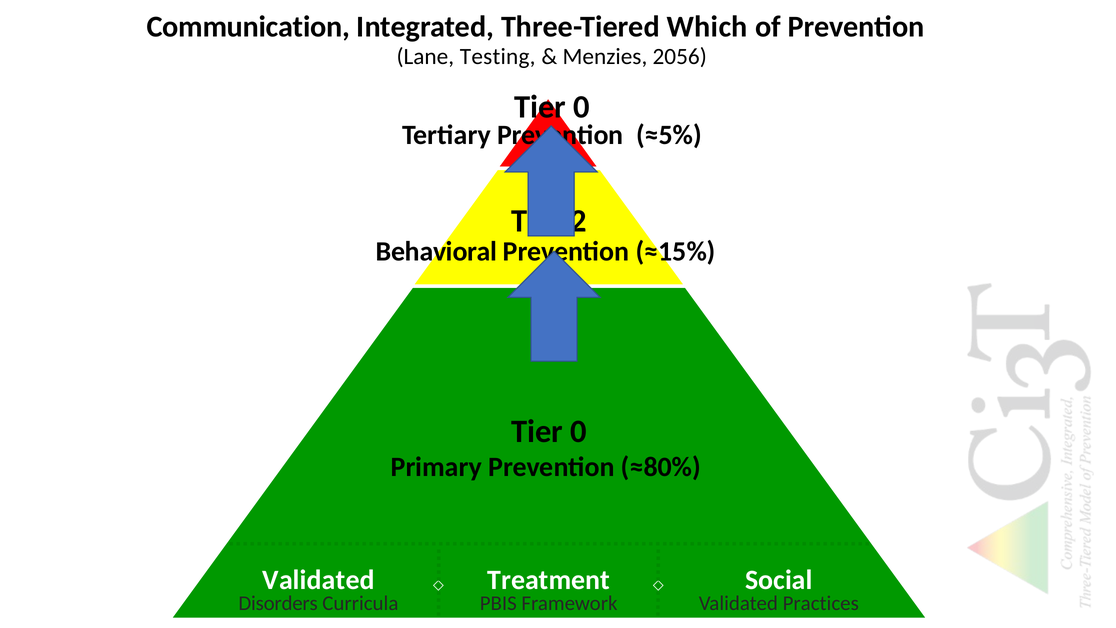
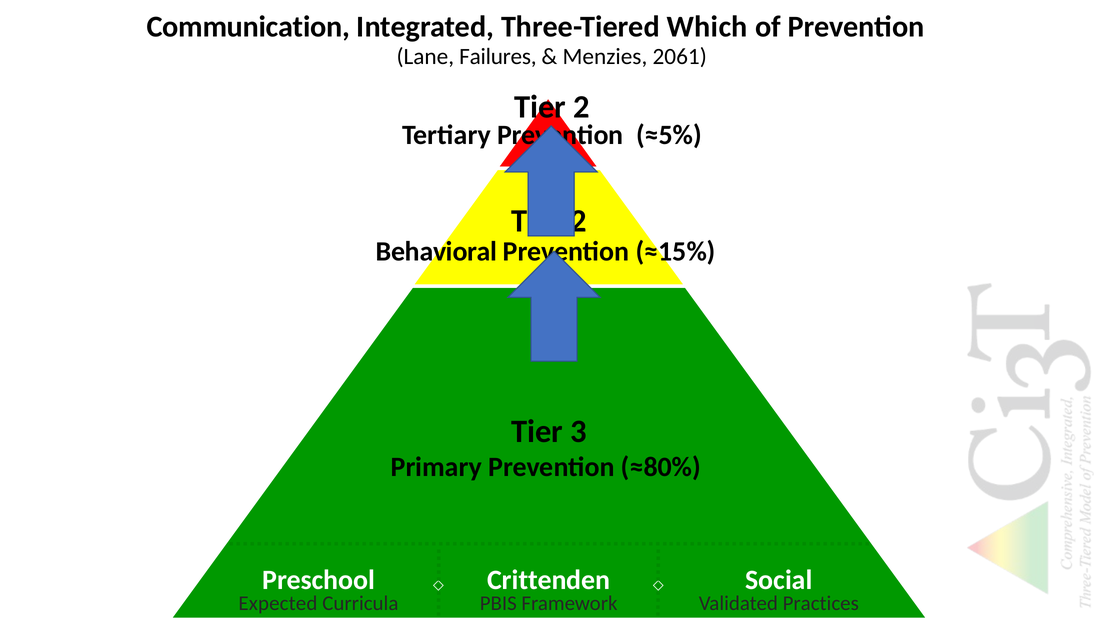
Testing: Testing -> Failures (498, 57)
2056: 2056 -> 2061 (680, 57)
0: 0 -> 2 (581, 107)
0: 0 -> 3 (579, 431)
Validated: Validated -> Preschool (319, 580)
Treatment: Treatment -> Crittenden (549, 580)
Disorders: Disorders -> Expected (278, 603)
